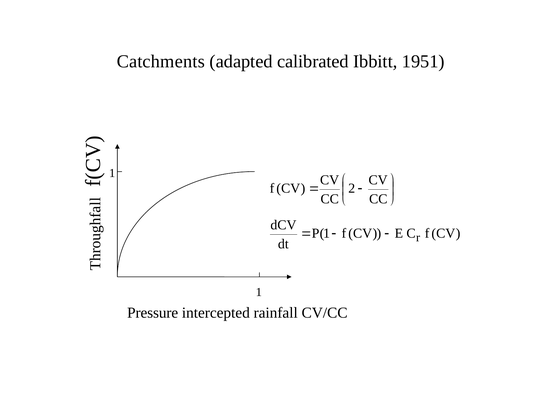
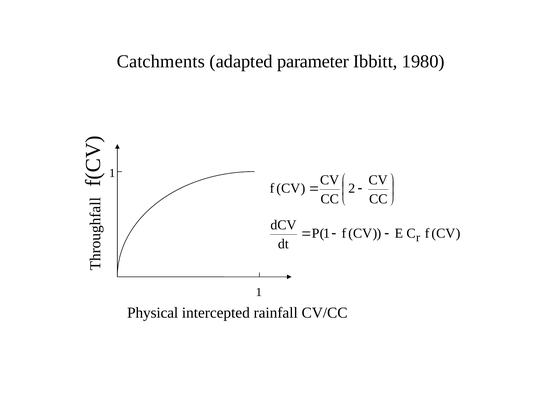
calibrated: calibrated -> parameter (313, 61)
1951: 1951 -> 1980 (423, 61)
Pressure: Pressure -> Physical (153, 313)
